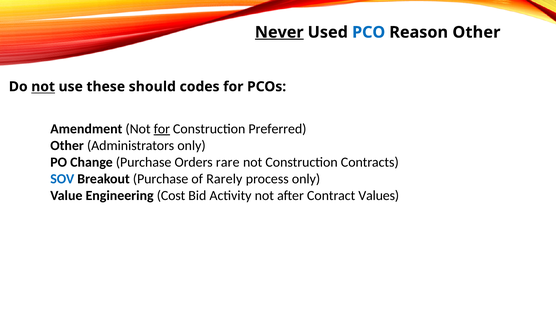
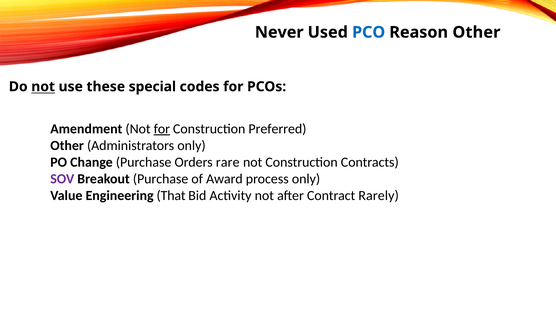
Never underline: present -> none (279, 32)
should: should -> special (152, 87)
SOV colour: blue -> purple (62, 179)
Rarely: Rarely -> Award (224, 179)
Cost: Cost -> That (171, 195)
Values: Values -> Rarely (379, 195)
